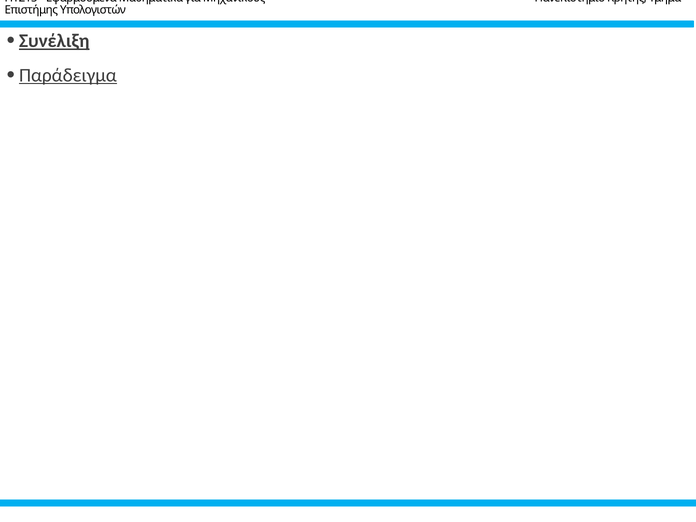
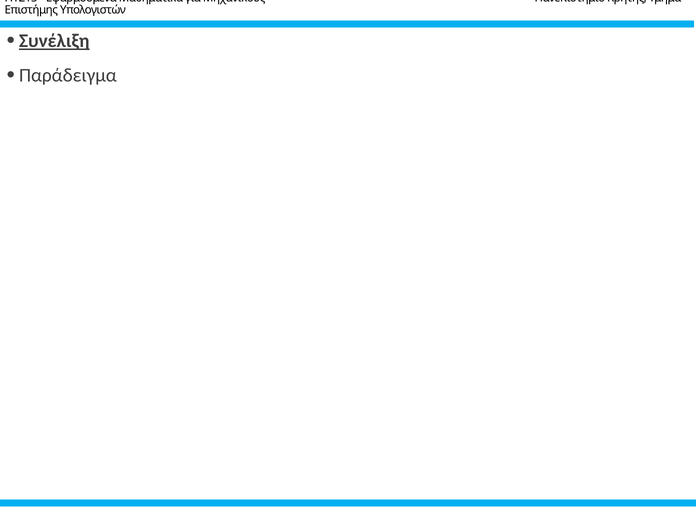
Παράδειγμα underline: present -> none (68, 75)
